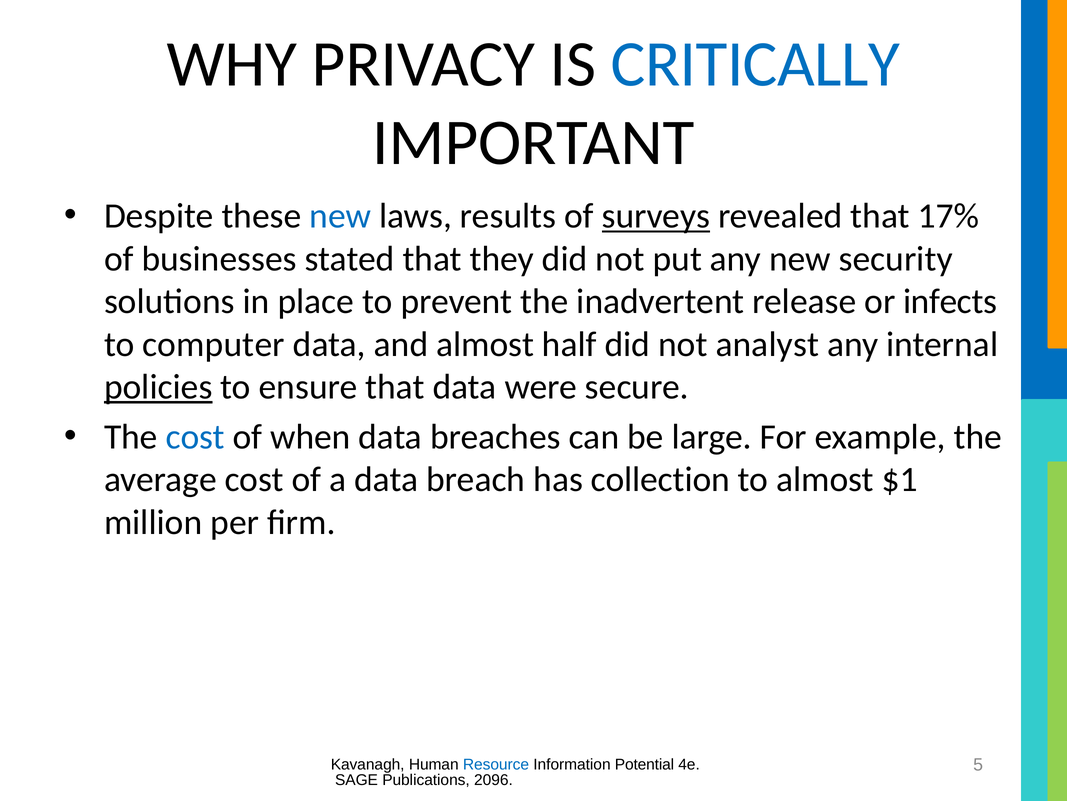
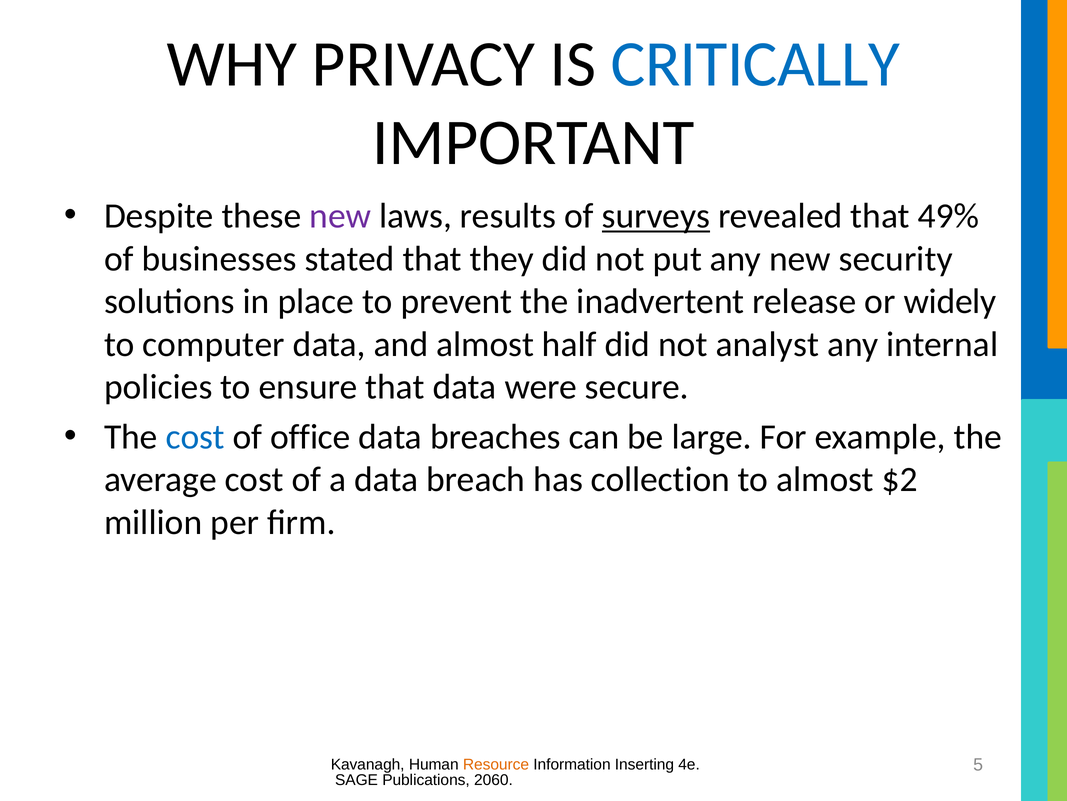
new colour: blue -> purple (340, 216)
17%: 17% -> 49% (948, 216)
infects: infects -> widely (950, 301)
policies underline: present -> none (158, 387)
when: when -> office (310, 436)
$1: $1 -> $2 (900, 479)
Resource colour: blue -> orange (496, 764)
Potential: Potential -> Inserting (644, 764)
2096: 2096 -> 2060 (493, 780)
